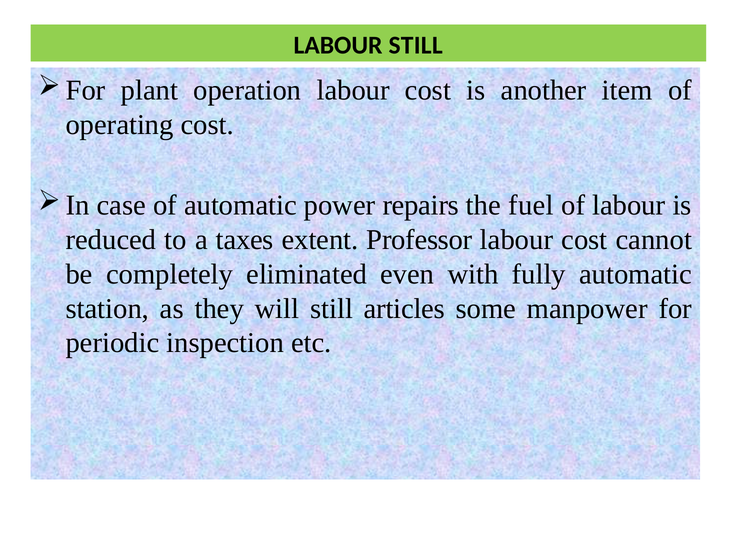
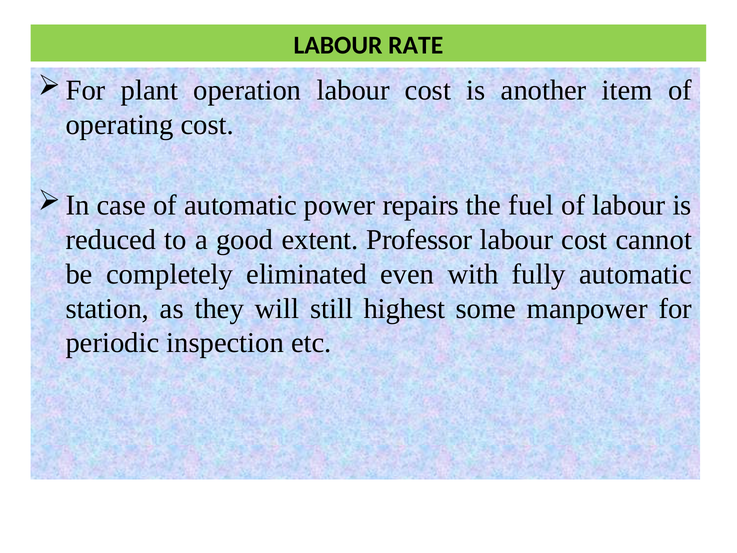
LABOUR STILL: STILL -> RATE (416, 45)
taxes: taxes -> good (245, 240)
articles: articles -> highest (404, 308)
